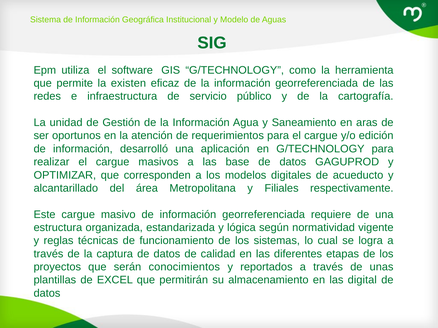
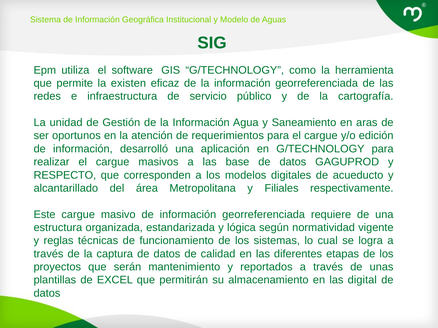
OPTIMIZAR: OPTIMIZAR -> RESPECTO (65, 175)
conocimientos: conocimientos -> mantenimiento (184, 267)
